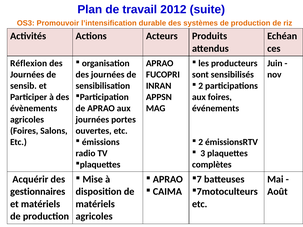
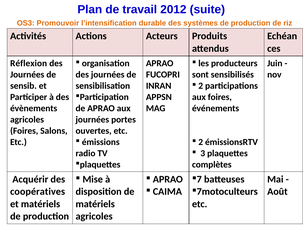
gestionnaires: gestionnaires -> coopératives (38, 192)
